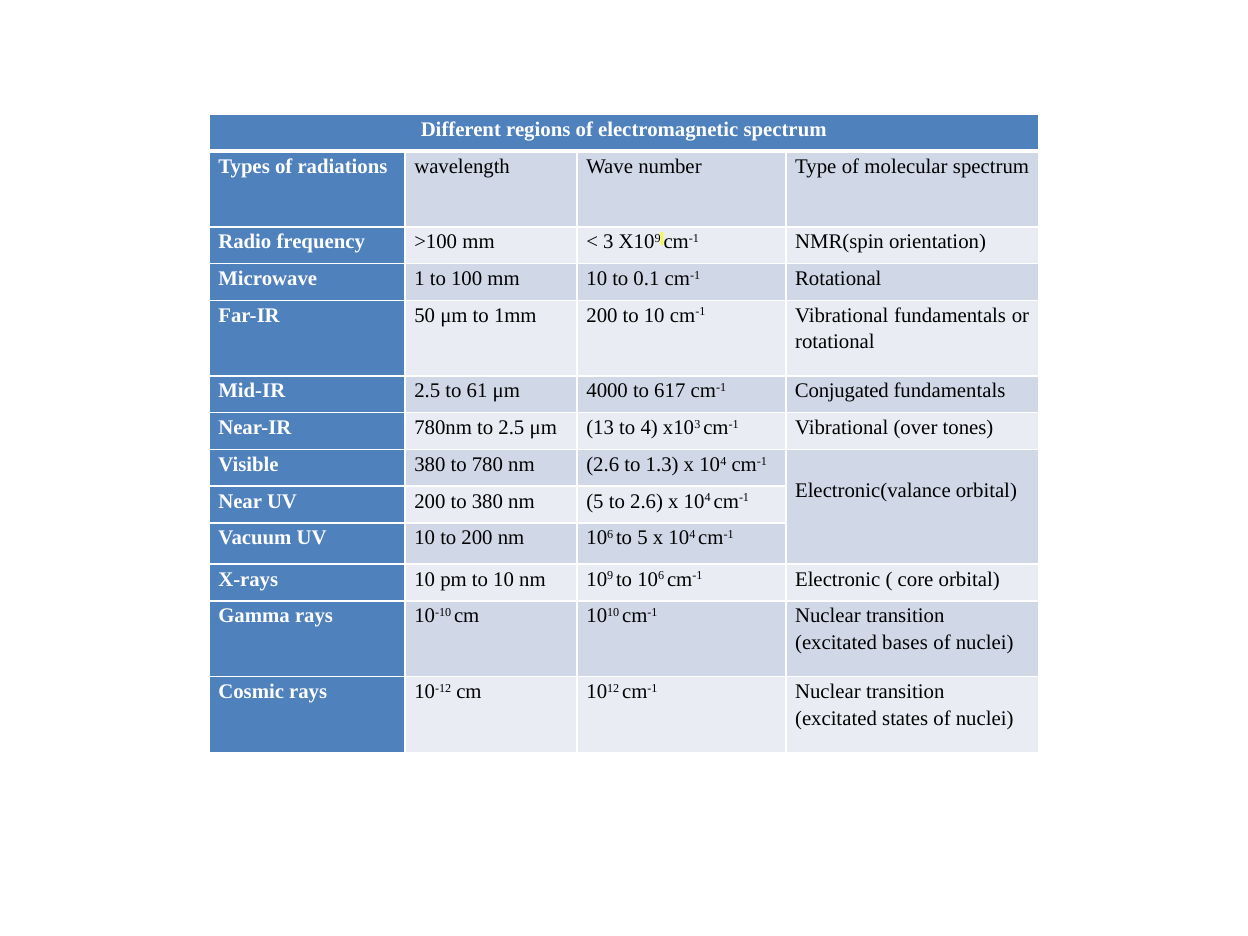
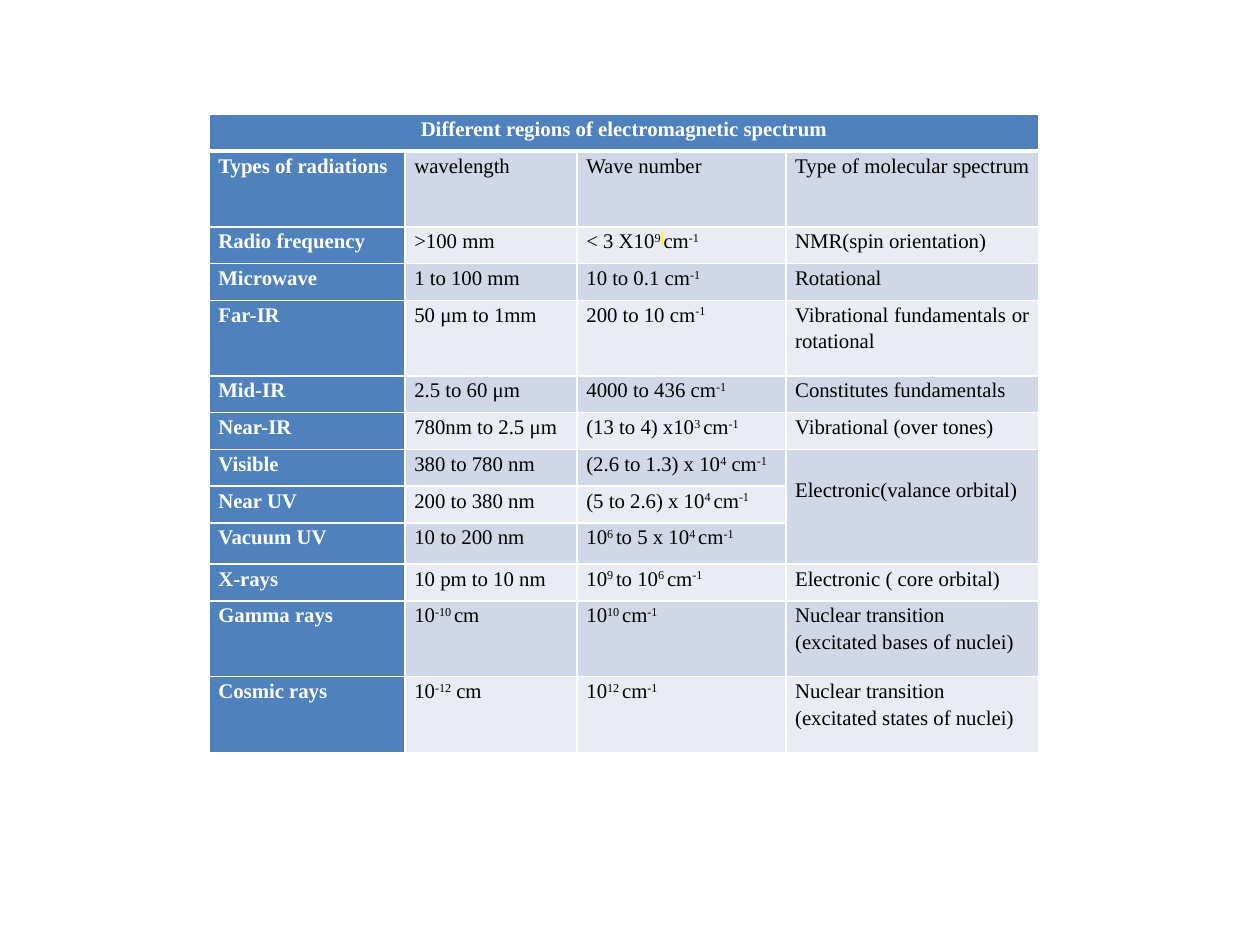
61: 61 -> 60 (477, 391)
617: 617 -> 436 (670, 391)
Conjugated: Conjugated -> Constitutes (842, 391)
